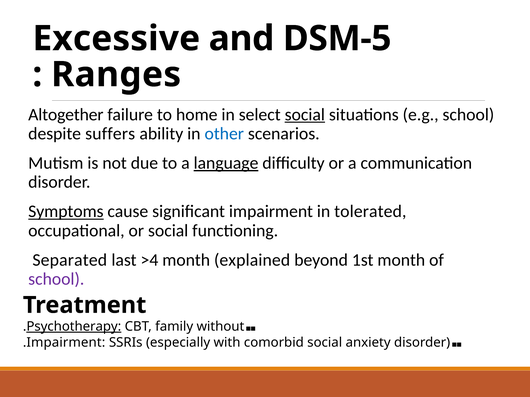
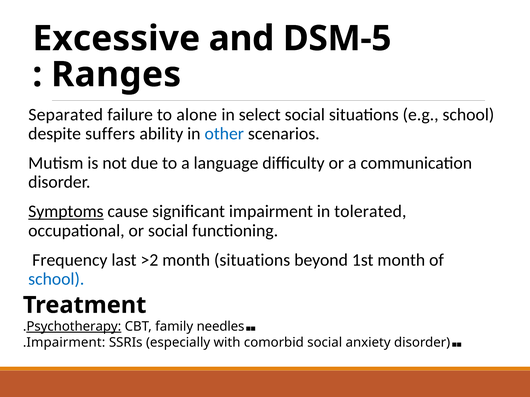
Altogether: Altogether -> Separated (66, 115)
home: home -> alone (197, 115)
social underline: present -> none (305, 115)
language underline: present -> none (226, 163)
Separated: Separated -> Frequency (70, 260)
>4: >4 -> >2 (149, 260)
month explained: explained -> situations (252, 260)
school colour: purple -> blue (56, 279)
without: without -> needles (221, 327)
